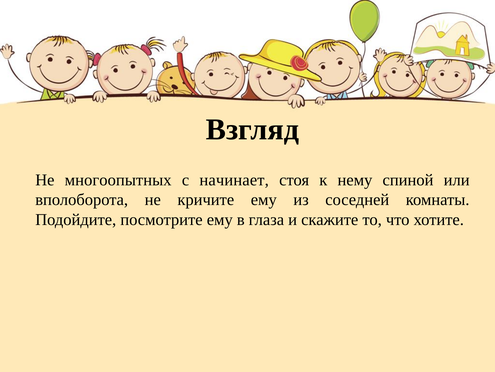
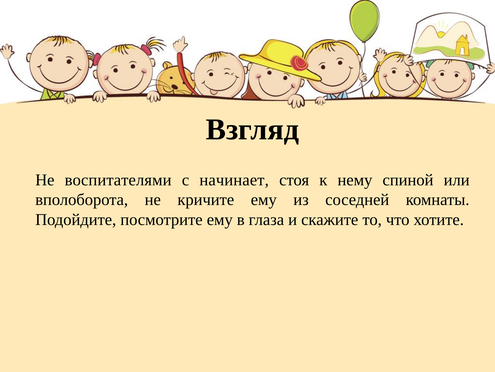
многоопытных: многоопытных -> воспитателями (118, 180)
